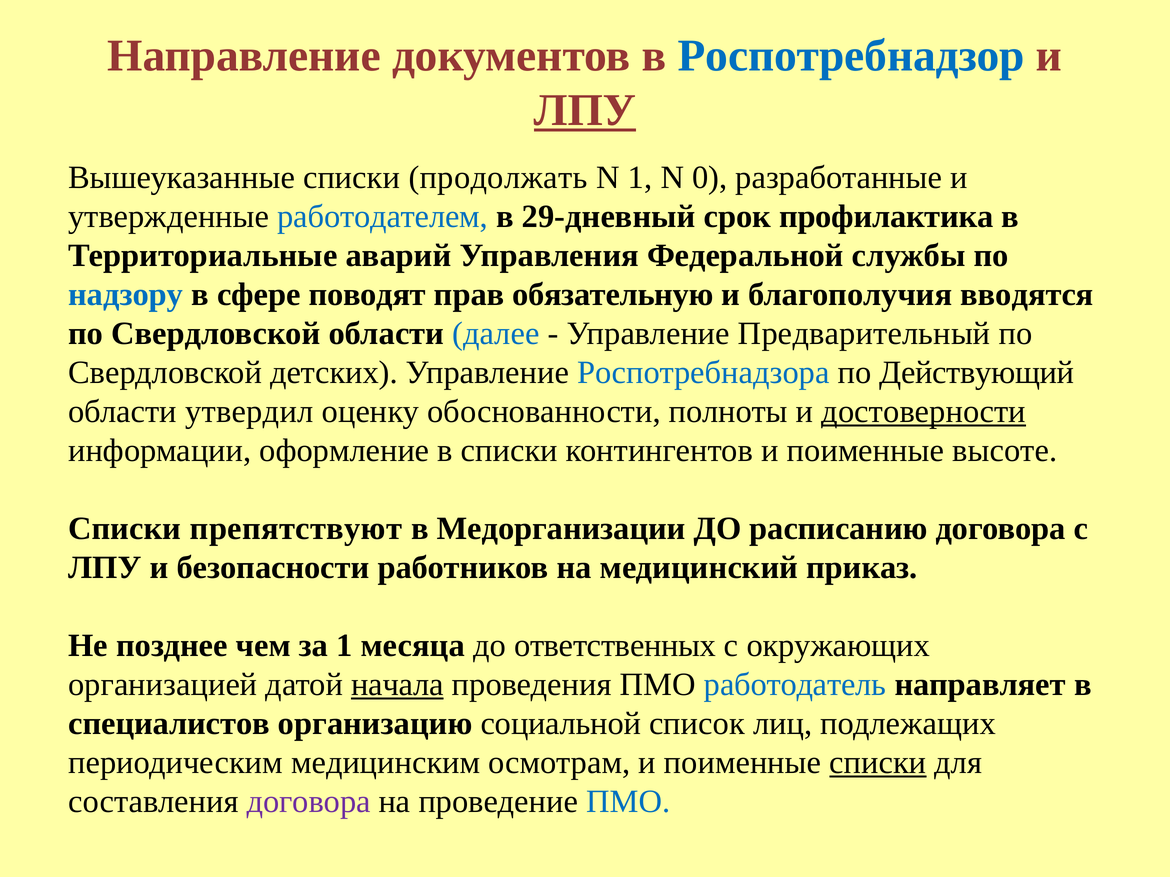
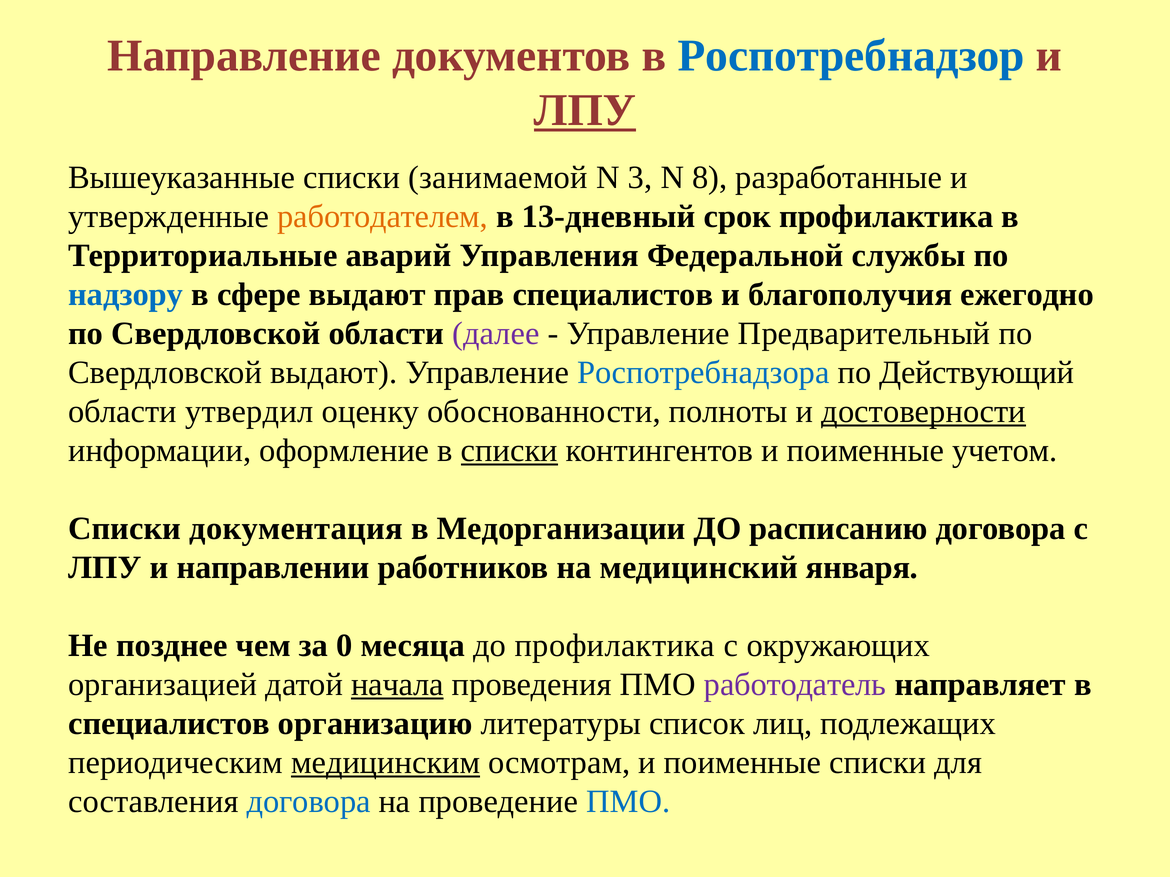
продолжать: продолжать -> занимаемой (498, 178)
N 1: 1 -> 3 (640, 178)
0: 0 -> 8 (710, 178)
работодателем colour: blue -> orange (383, 217)
29-дневный: 29-дневный -> 13-дневный (609, 217)
сфере поводят: поводят -> выдают (367, 295)
прав обязательную: обязательную -> специалистов (613, 295)
вводятся: вводятся -> ежегодно (1027, 295)
далее colour: blue -> purple (496, 334)
Свердловской детских: детских -> выдают (334, 373)
списки underline: none -> present (509, 451)
высоте: высоте -> учетом (1005, 451)
препятствуют: препятствуют -> документация (296, 529)
безопасности: безопасности -> направлении (273, 568)
приказ: приказ -> января (862, 568)
за 1: 1 -> 0 (344, 646)
до ответственных: ответственных -> профилактика (615, 646)
работодатель colour: blue -> purple (795, 685)
социальной: социальной -> литературы (561, 724)
медицинским underline: none -> present (386, 763)
списки underline: present -> none (878, 763)
договора colour: purple -> blue (309, 802)
